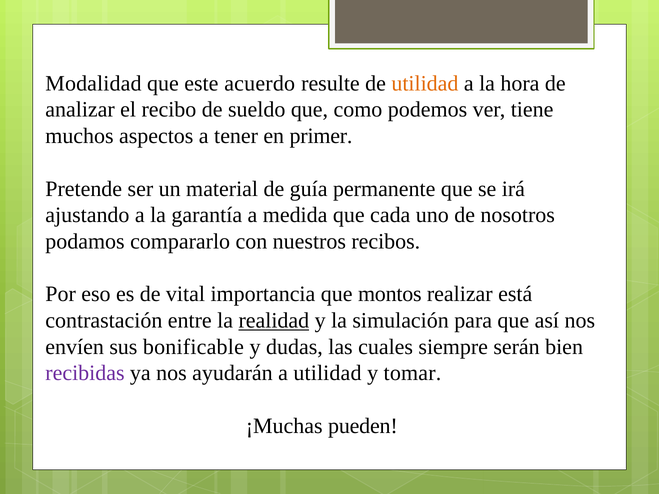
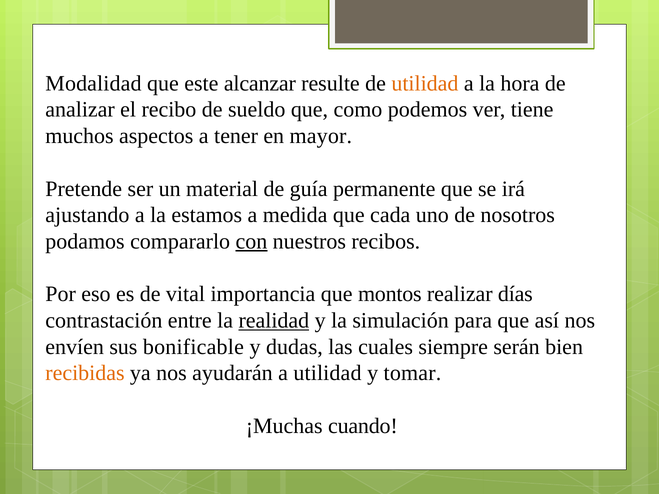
acuerdo: acuerdo -> alcanzar (260, 83)
primer: primer -> mayor (321, 136)
garantía: garantía -> estamos (207, 215)
con underline: none -> present (251, 242)
está: está -> días (515, 294)
recibidas colour: purple -> orange (85, 373)
pueden: pueden -> cuando (363, 426)
